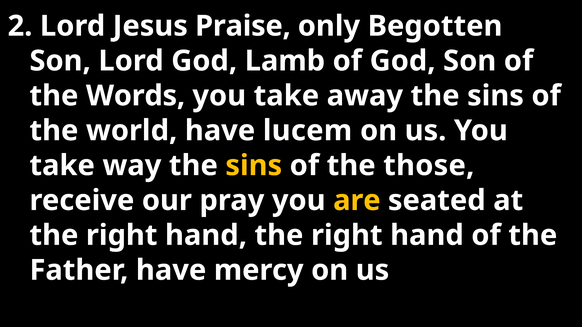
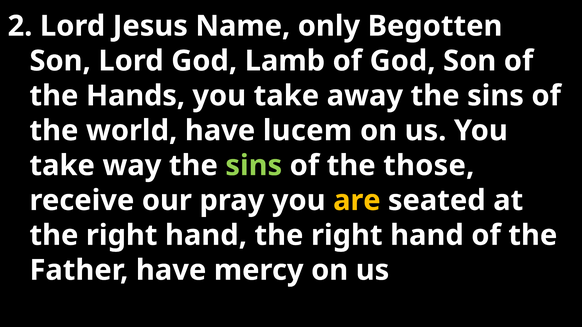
Praise: Praise -> Name (243, 26)
Words: Words -> Hands (135, 96)
sins colour: yellow -> light green (254, 166)
